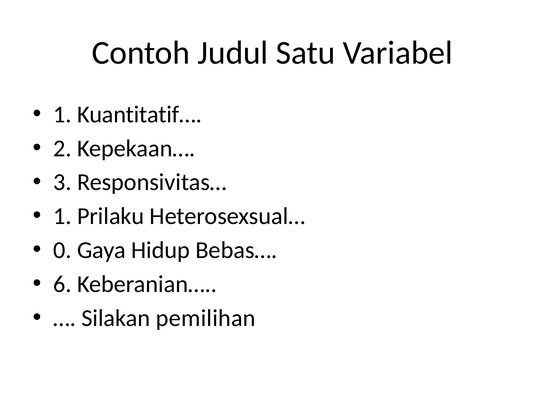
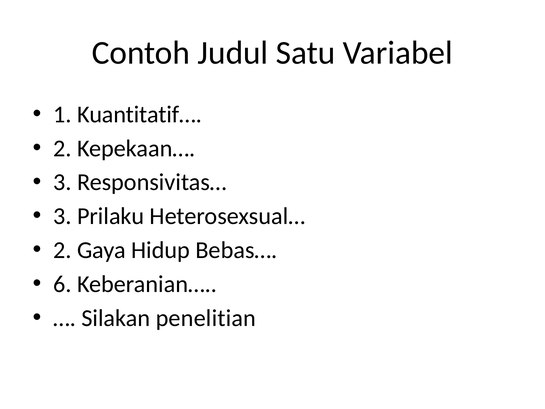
1: 1 -> 3 (62, 216)
0: 0 -> 2 (62, 250)
pemilihan: pemilihan -> penelitian (206, 318)
